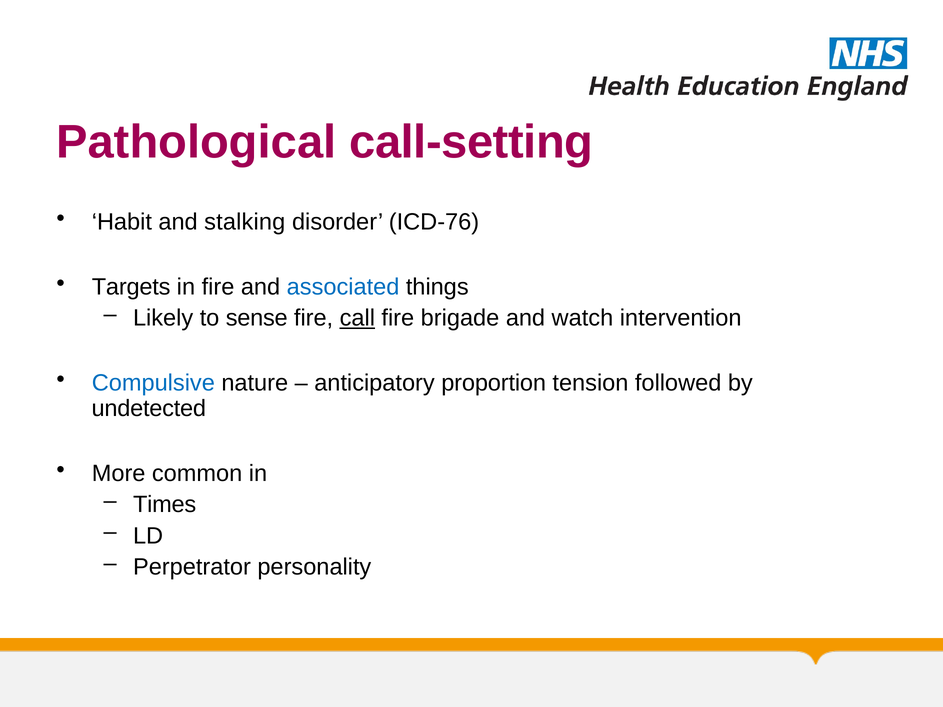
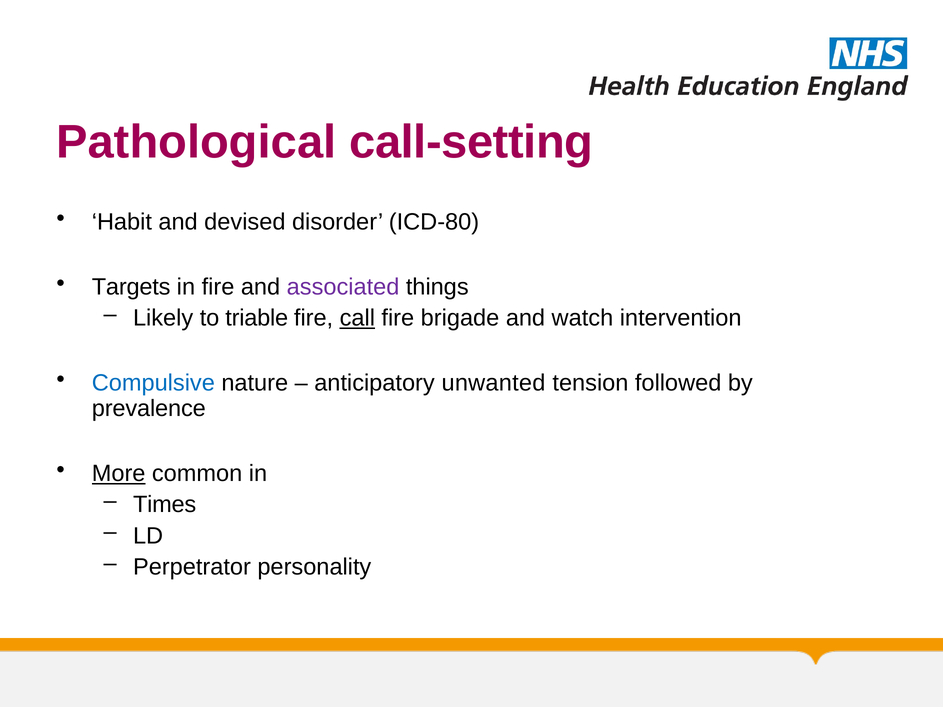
stalking: stalking -> devised (245, 222)
ICD-76: ICD-76 -> ICD-80 (434, 222)
associated colour: blue -> purple (343, 287)
sense: sense -> triable (257, 318)
proportion: proportion -> unwanted (493, 383)
undetected: undetected -> prevalence (149, 409)
More underline: none -> present (119, 474)
